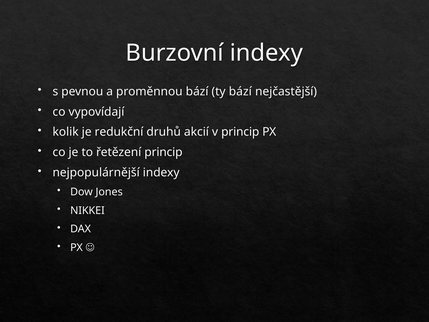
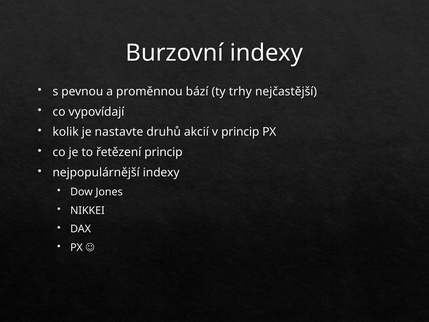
ty bází: bází -> trhy (240, 91)
redukční: redukční -> nastavte (119, 132)
